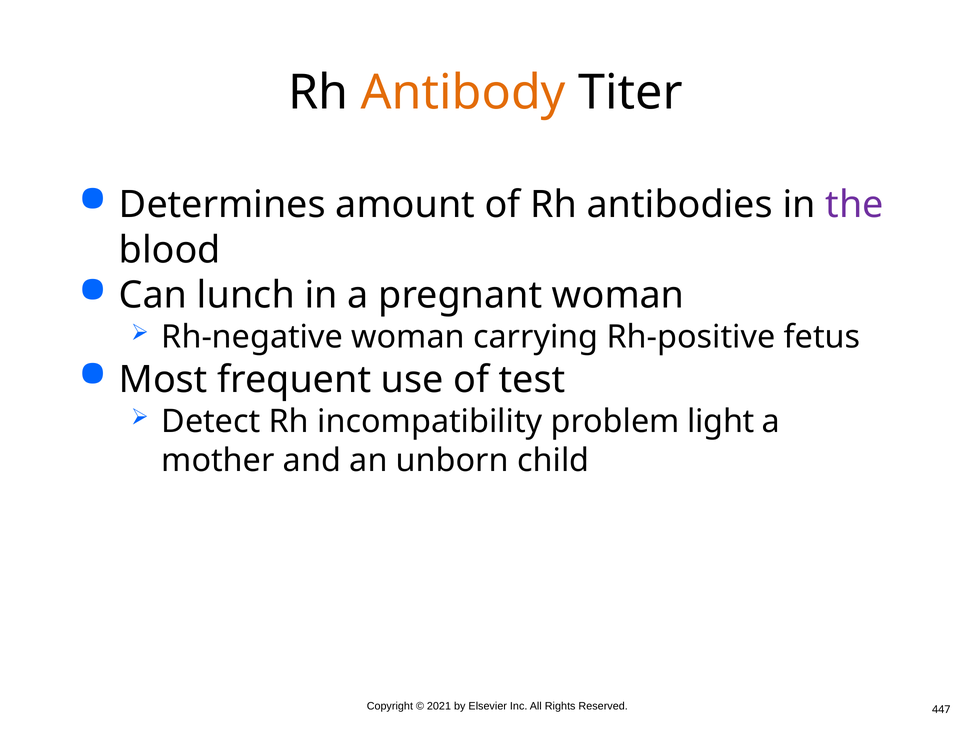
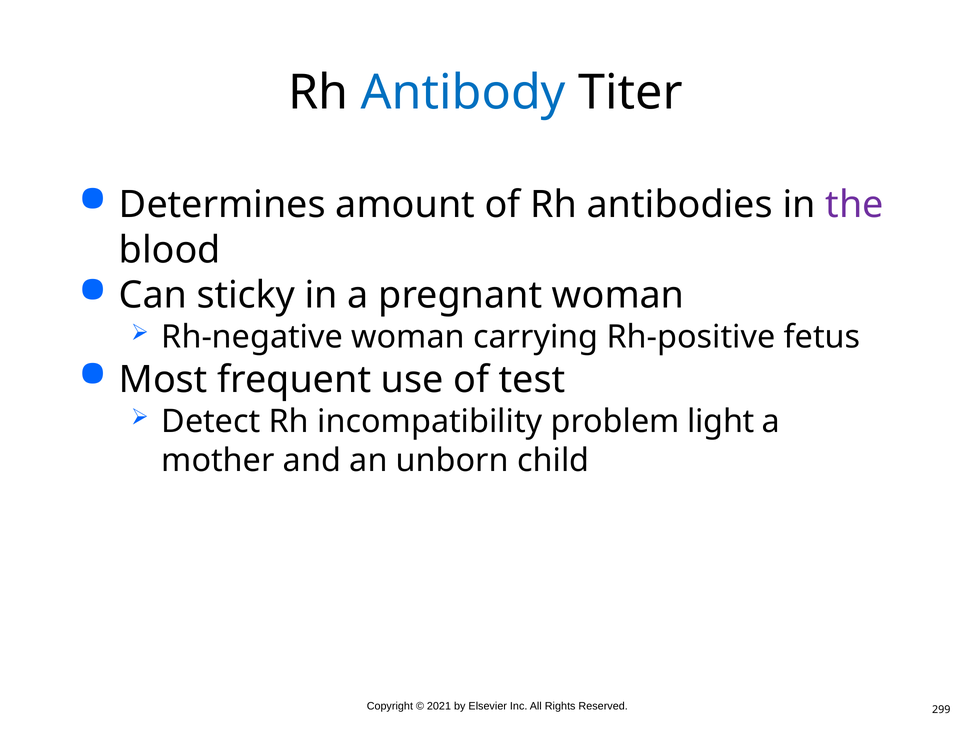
Antibody colour: orange -> blue (463, 92)
lunch: lunch -> sticky (246, 295)
447: 447 -> 299 (941, 709)
